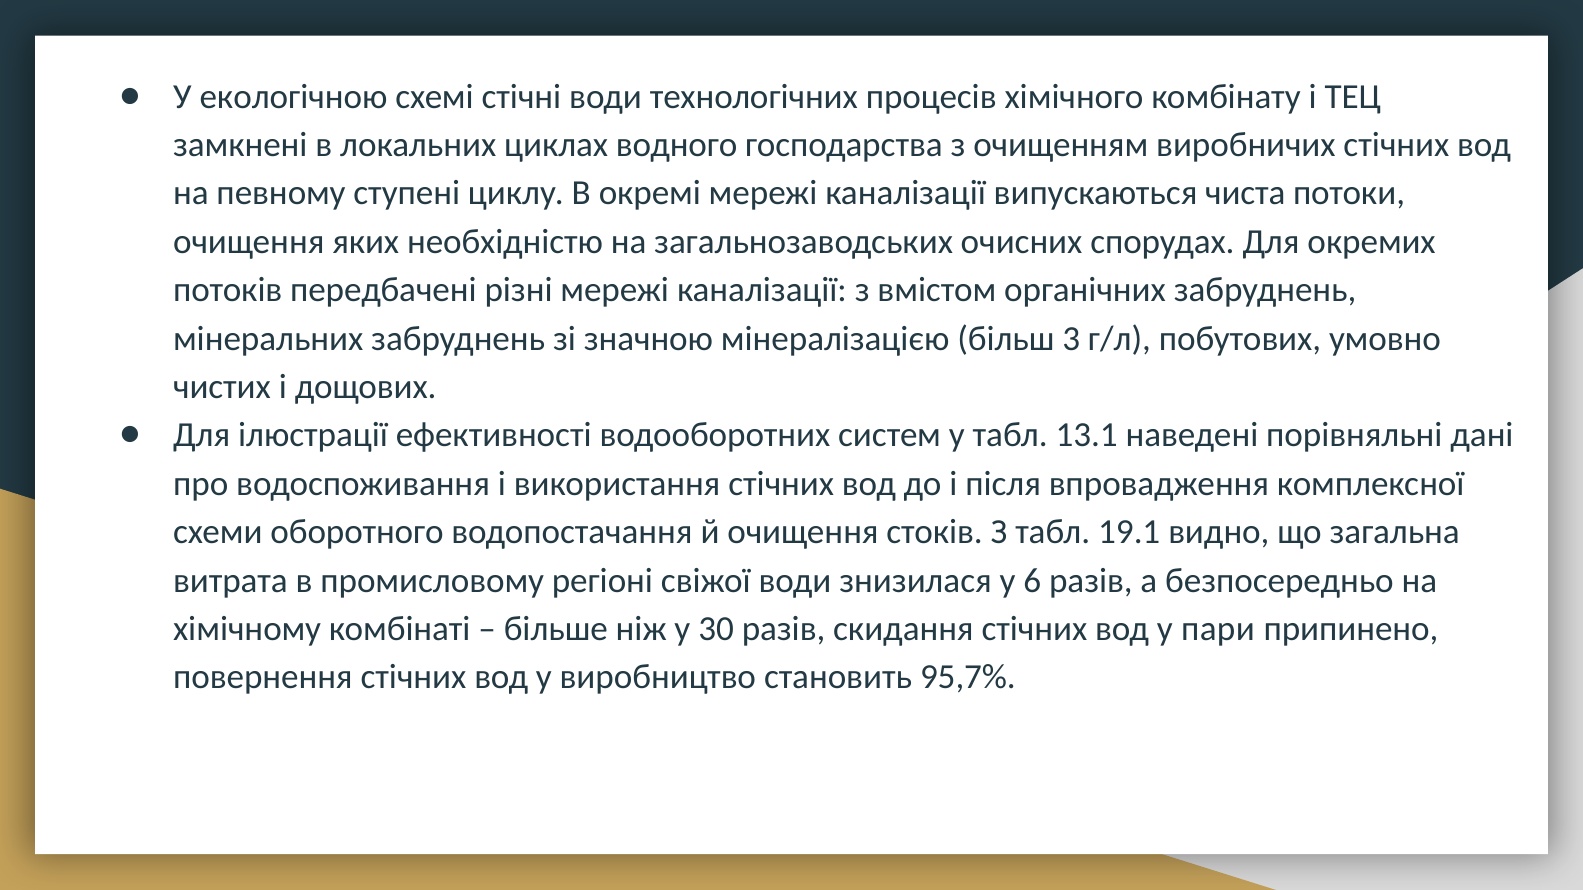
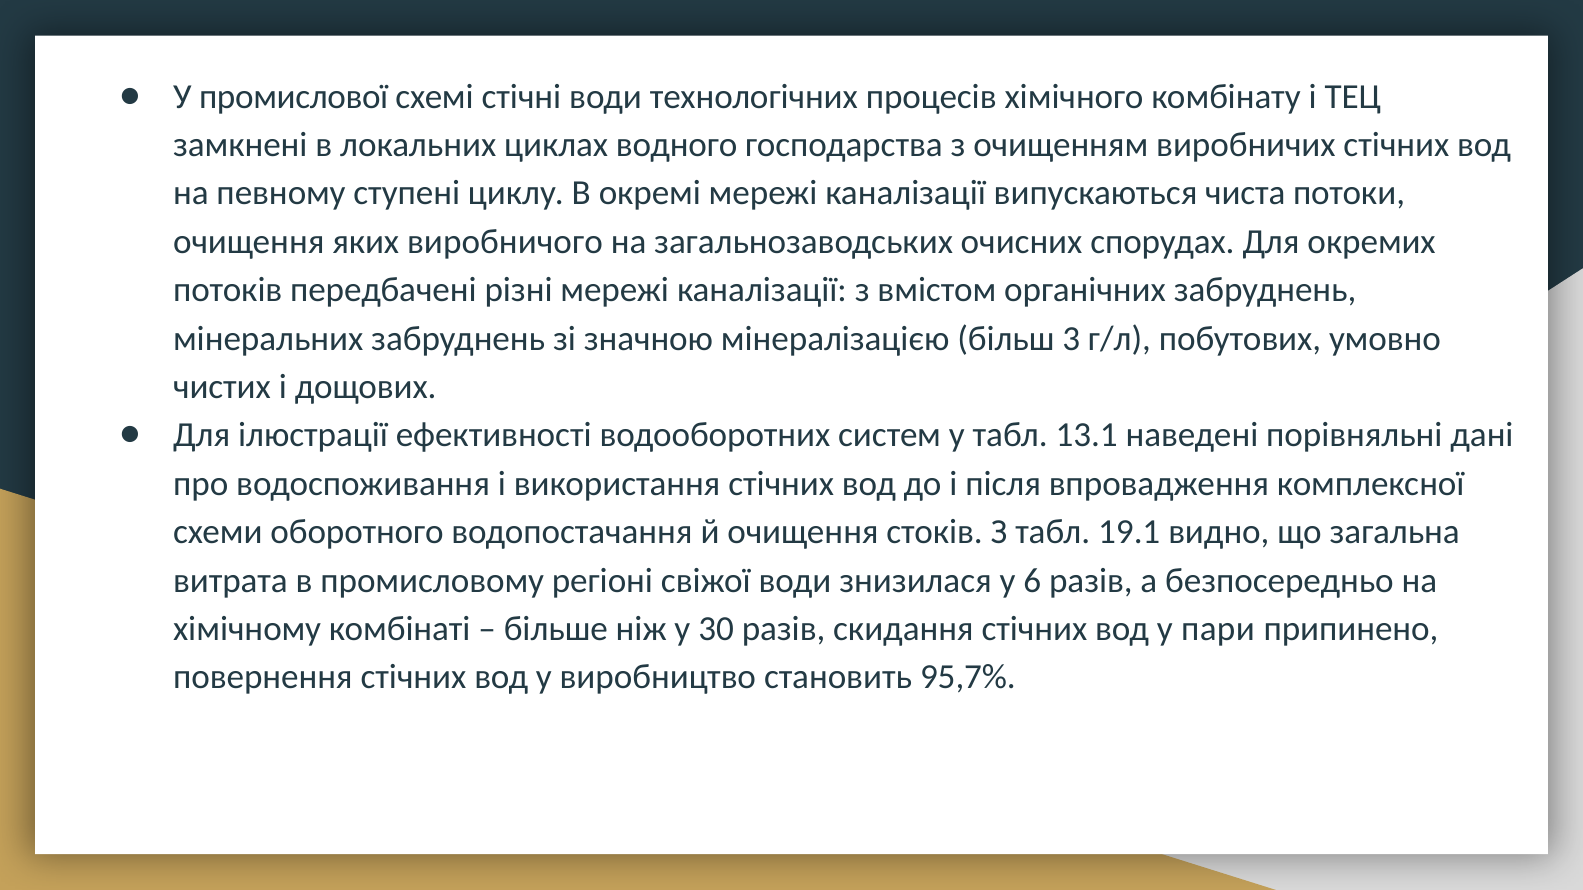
екологічною: екологічною -> промислової (294, 97)
необхідністю: необхідністю -> виробничого (505, 242)
